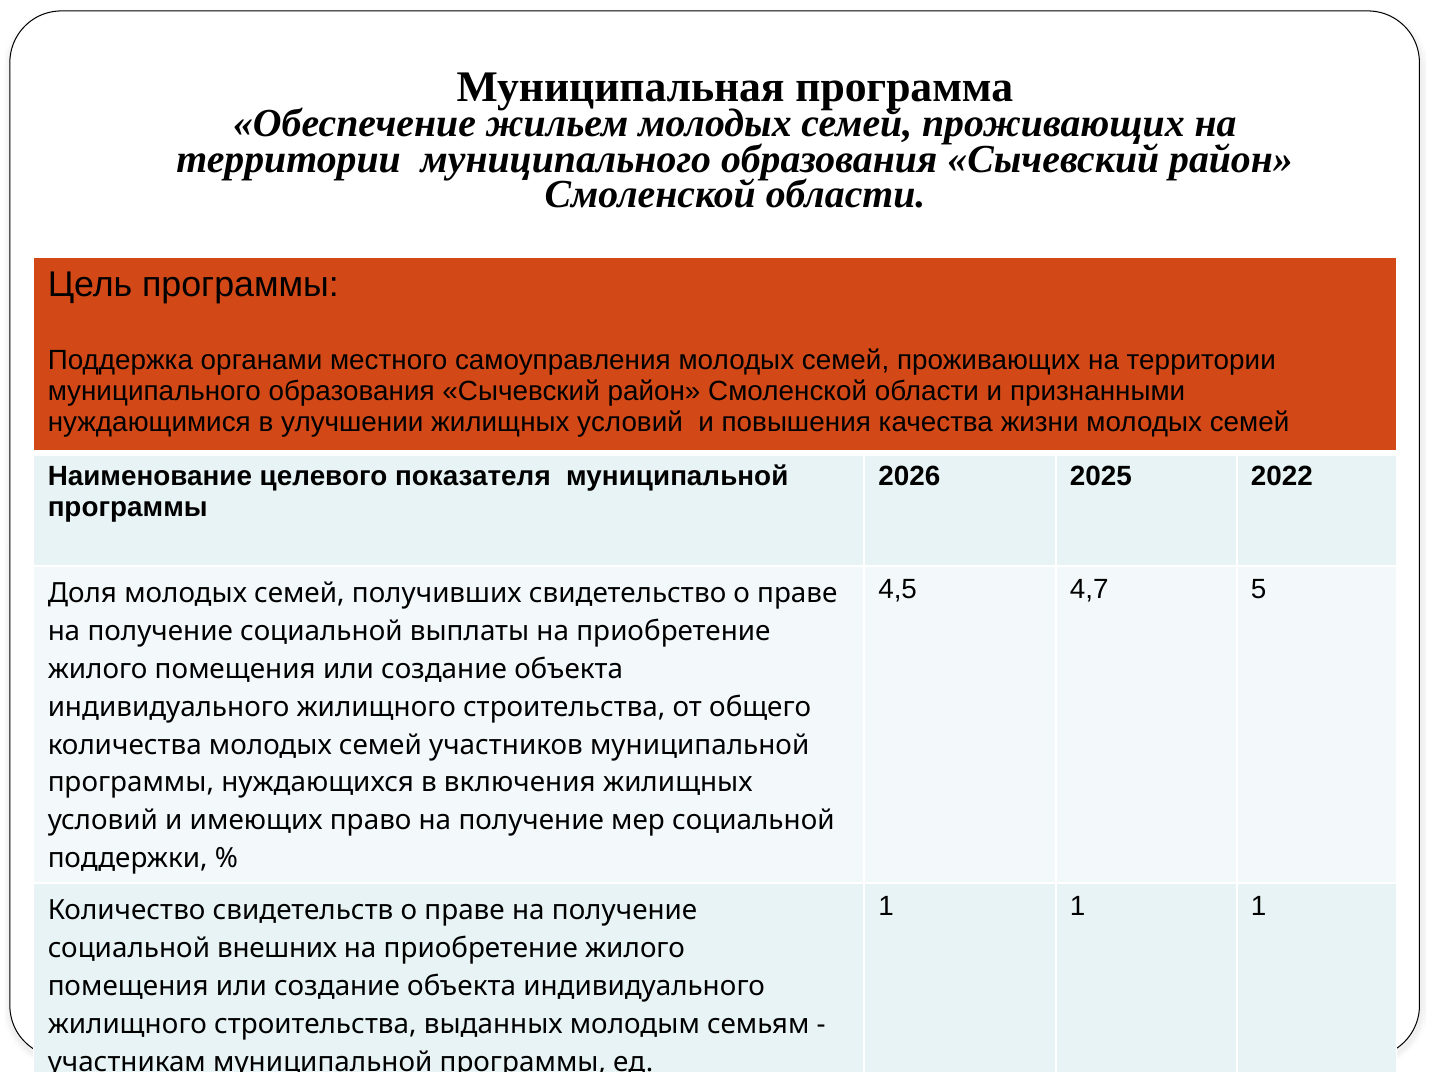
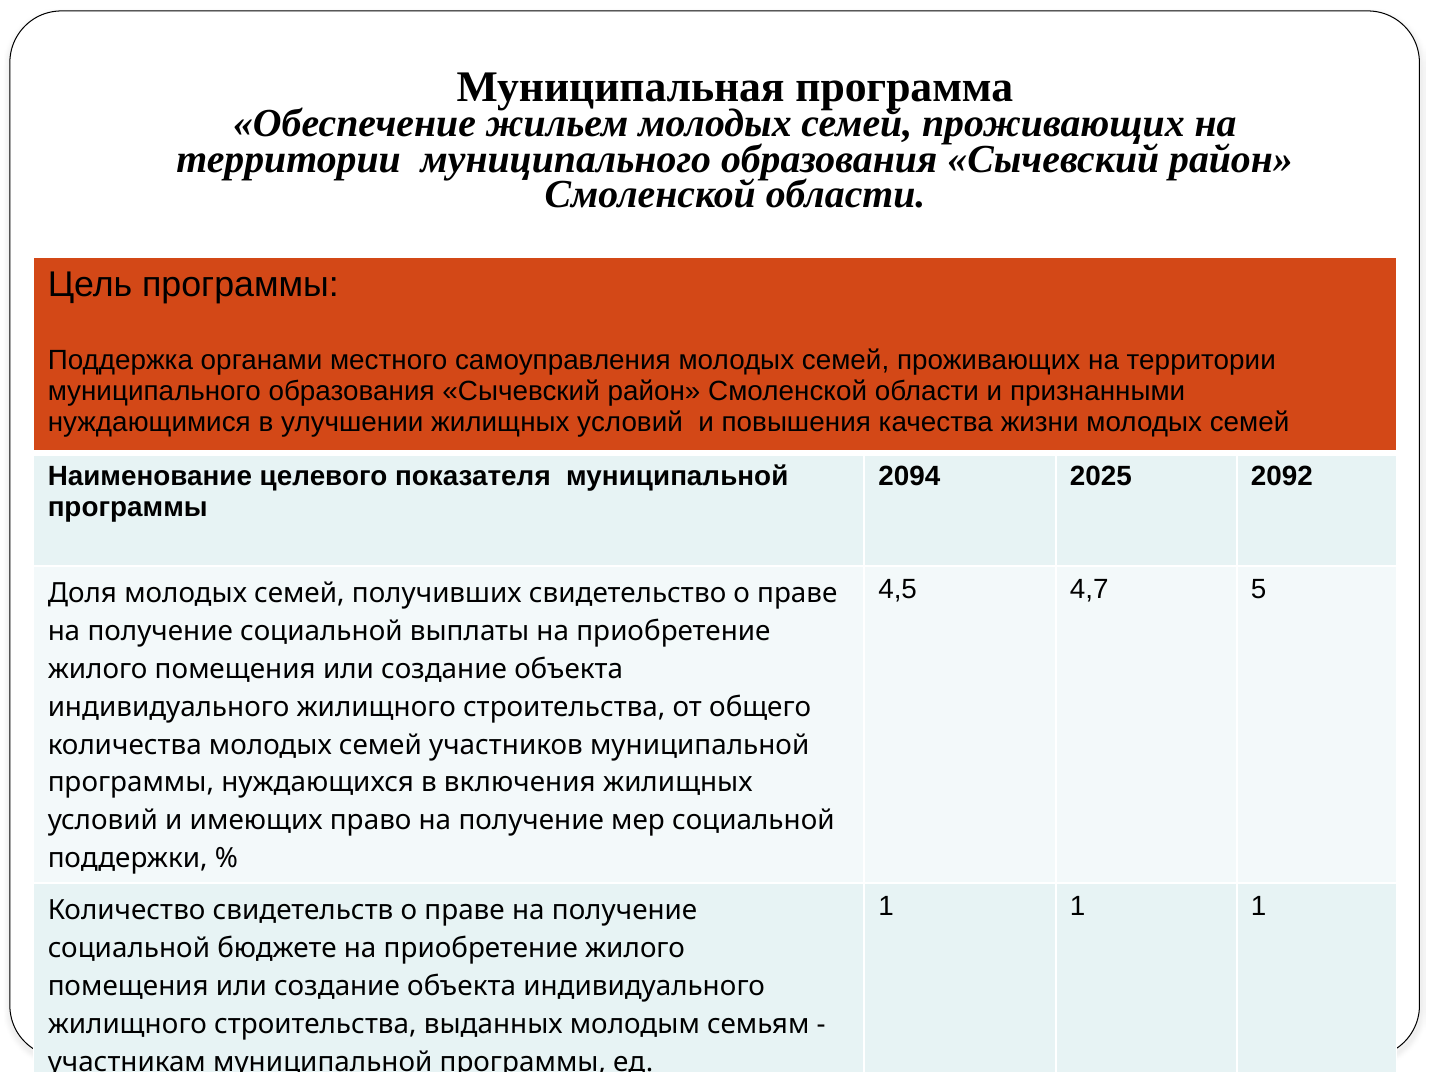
2026: 2026 -> 2094 (909, 476)
2022: 2022 -> 2092 (1282, 476)
внешних: внешних -> бюджете (277, 949)
